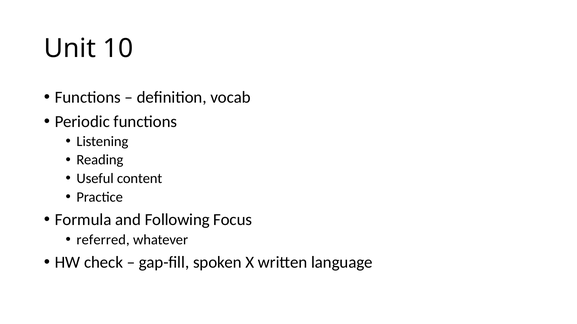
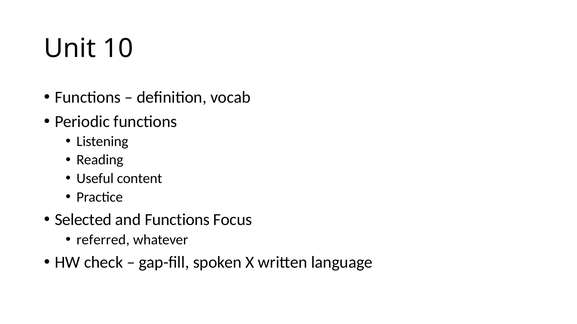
Formula: Formula -> Selected (83, 220)
and Following: Following -> Functions (177, 220)
